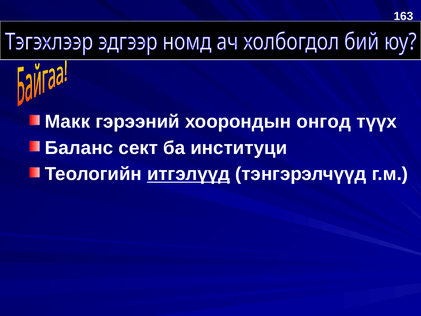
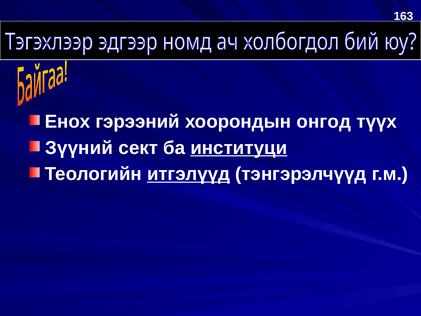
Maкк: Maкк -> Eнох (68, 122)
Баланс: Баланс -> Зүүний (79, 148)
институци underline: none -> present (239, 148)
